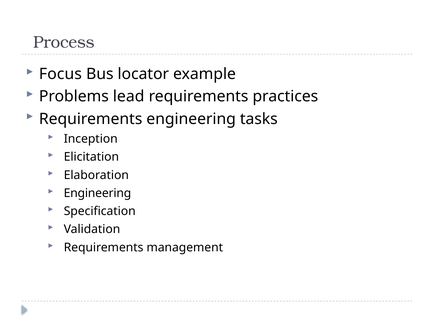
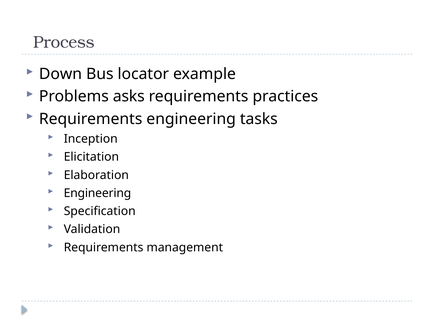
Focus: Focus -> Down (61, 74)
lead: lead -> asks (129, 97)
